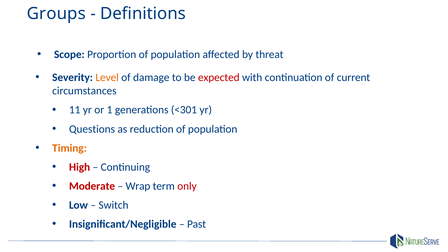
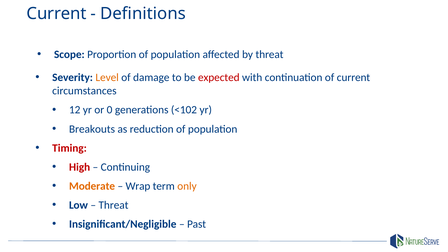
Groups: Groups -> Current (57, 14)
11: 11 -> 12 (75, 110)
1: 1 -> 0 (110, 110)
<301: <301 -> <102 (184, 110)
Questions: Questions -> Breakouts (92, 129)
Timing colour: orange -> red (70, 148)
Moderate colour: red -> orange (92, 186)
only colour: red -> orange (187, 186)
Switch: Switch -> Threat (113, 205)
